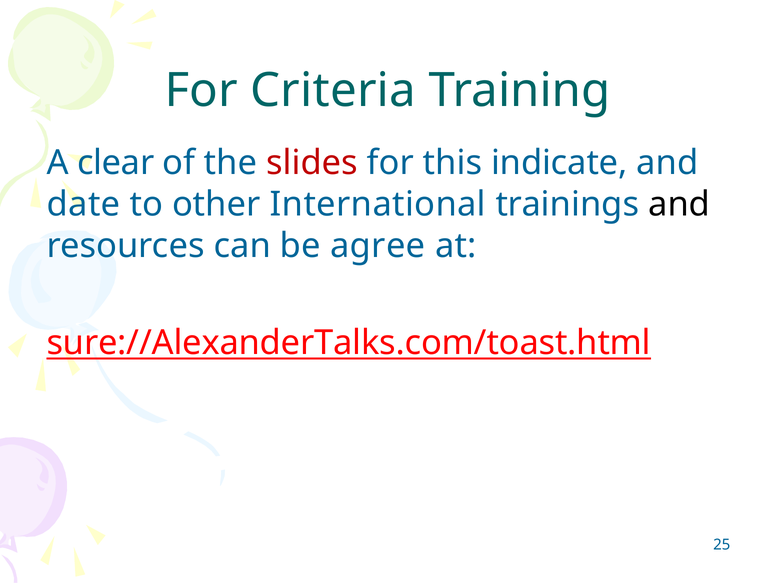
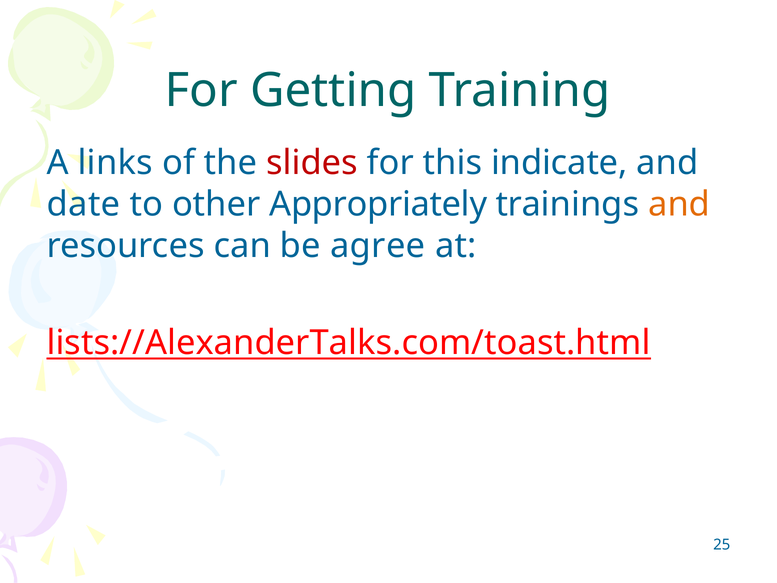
Criteria: Criteria -> Getting (333, 91)
clear: clear -> links (115, 163)
International: International -> Appropriately (378, 204)
and colour: black -> orange (679, 204)
sure://AlexanderTalks.com/toast.html: sure://AlexanderTalks.com/toast.html -> lists://AlexanderTalks.com/toast.html (349, 343)
